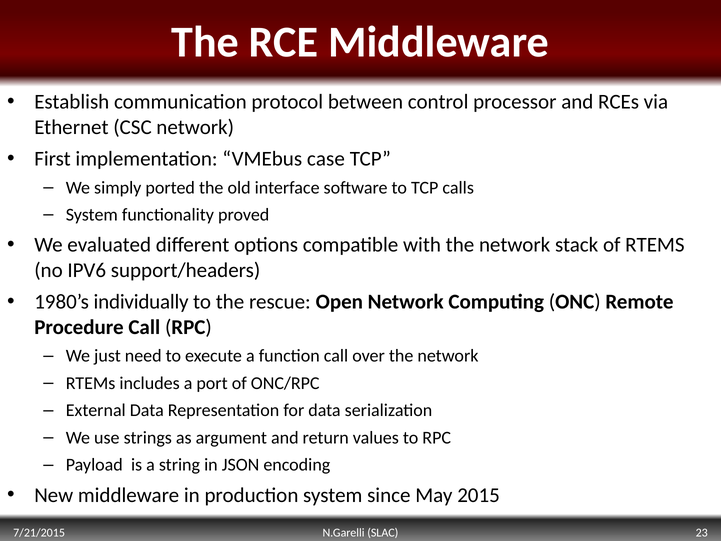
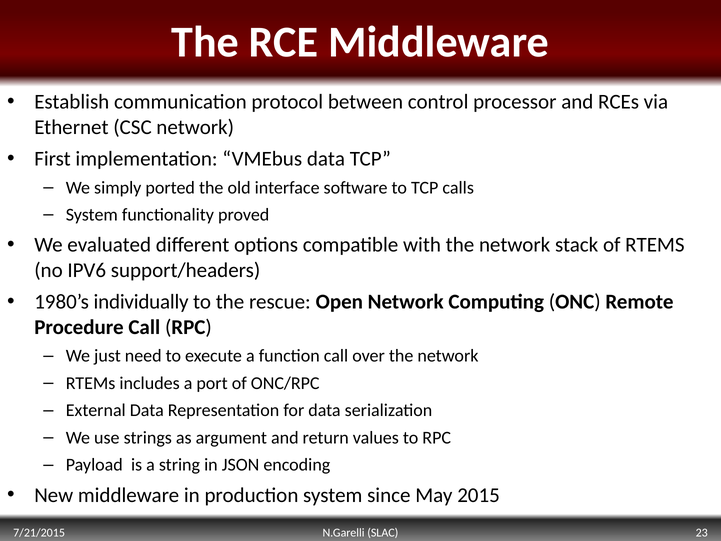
VMEbus case: case -> data (326, 159)
